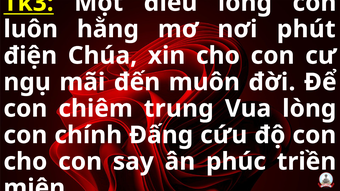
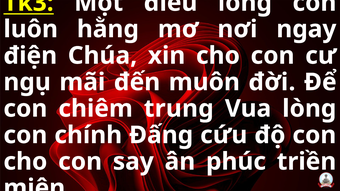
phút: phút -> ngay (306, 29)
